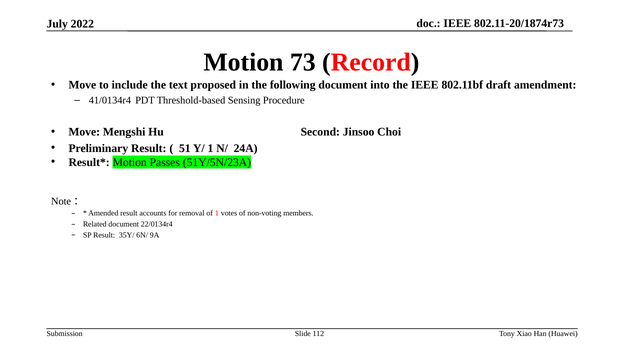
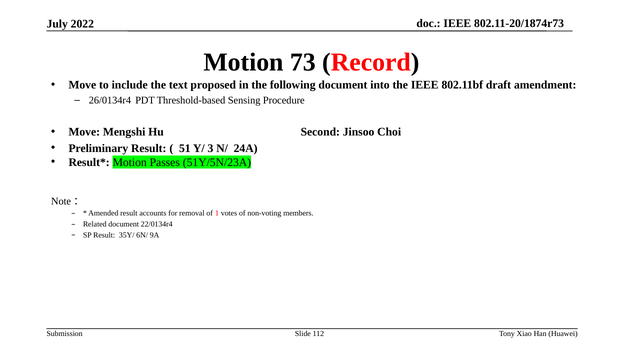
41/0134r4: 41/0134r4 -> 26/0134r4 (110, 100)
Y/ 1: 1 -> 3 (210, 148)
